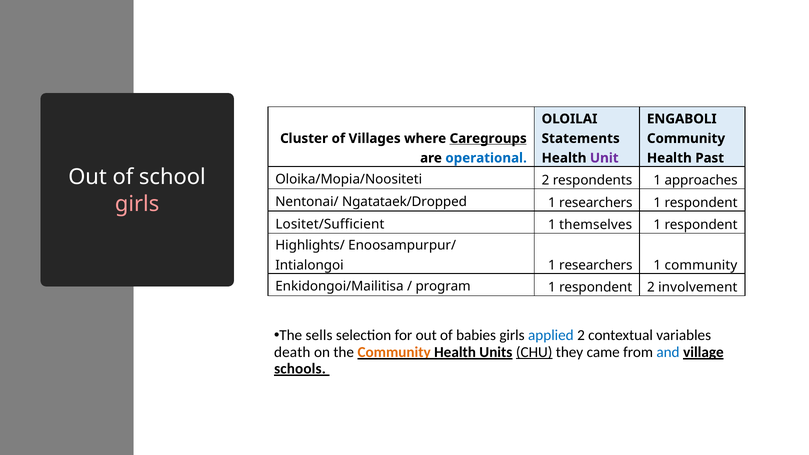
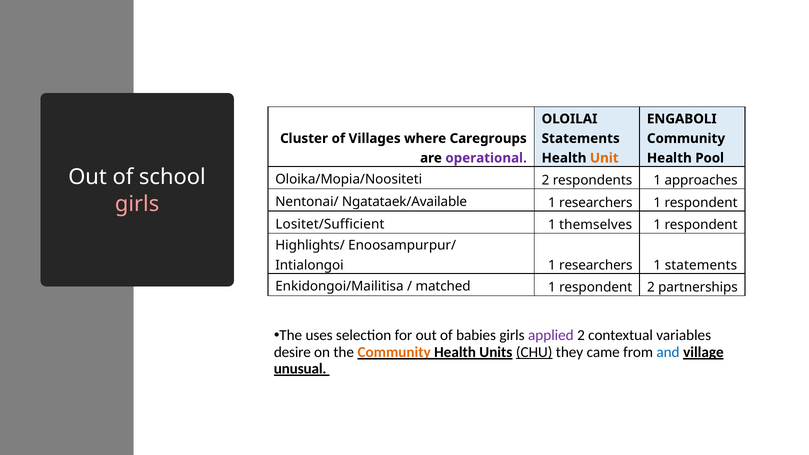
Caregroups underline: present -> none (488, 138)
operational colour: blue -> purple (486, 158)
Unit colour: purple -> orange (604, 158)
Past: Past -> Pool (710, 158)
Ngatataek/Dropped: Ngatataek/Dropped -> Ngatataek/Available (404, 202)
1 community: community -> statements (701, 265)
program: program -> matched (443, 287)
involvement: involvement -> partnerships (698, 287)
sells: sells -> uses (319, 335)
applied colour: blue -> purple (551, 335)
death: death -> desire (292, 352)
schools: schools -> unusual (300, 369)
